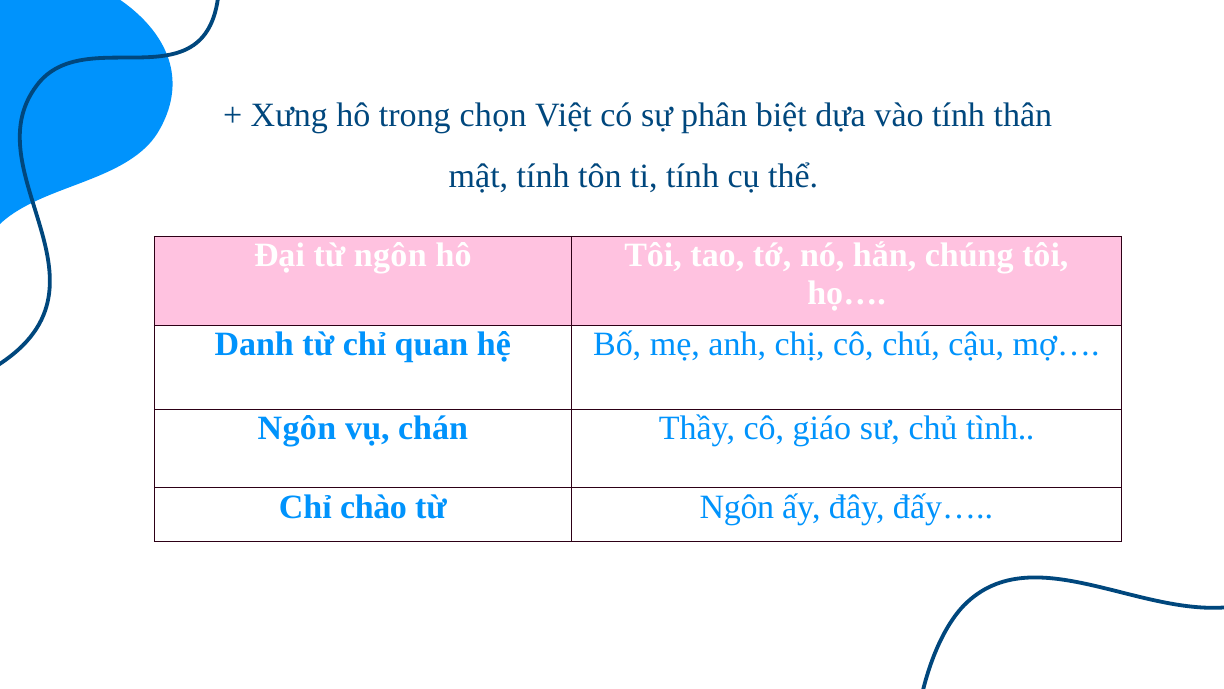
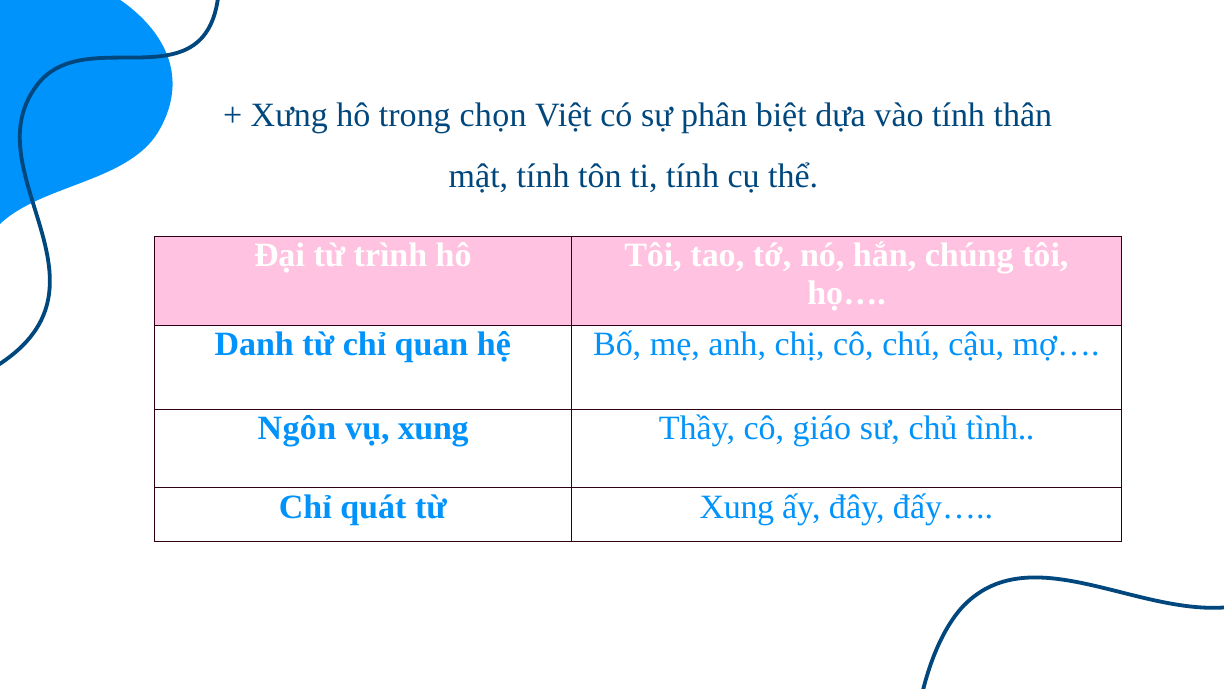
Đại từ ngôn: ngôn -> trình (390, 255)
vụ chán: chán -> xung (433, 428)
chào: chào -> quát (373, 506)
Ngôn: Ngôn -> Xung (737, 506)
